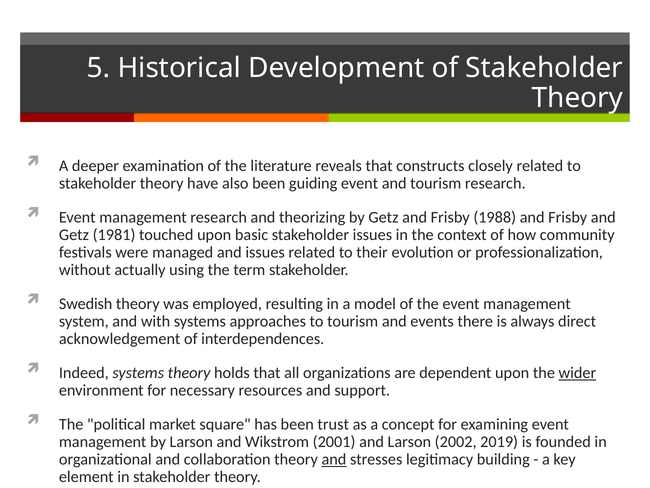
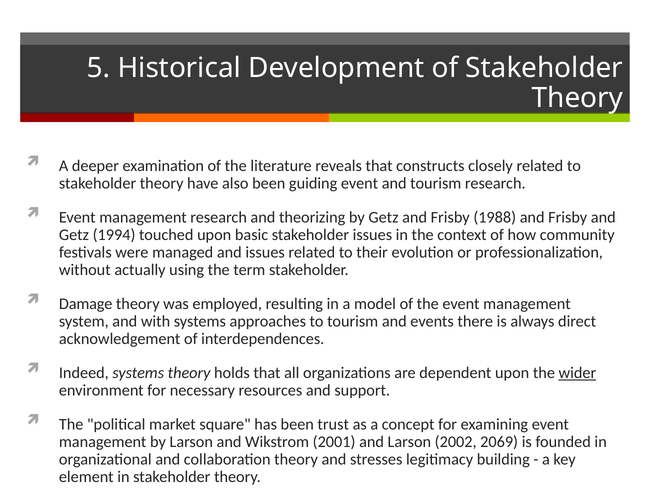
1981: 1981 -> 1994 (114, 235)
Swedish: Swedish -> Damage (86, 304)
2019: 2019 -> 2069 (499, 441)
and underline: present -> none (334, 459)
